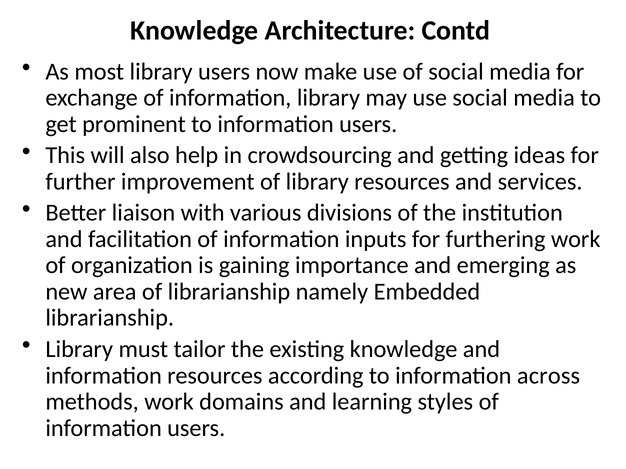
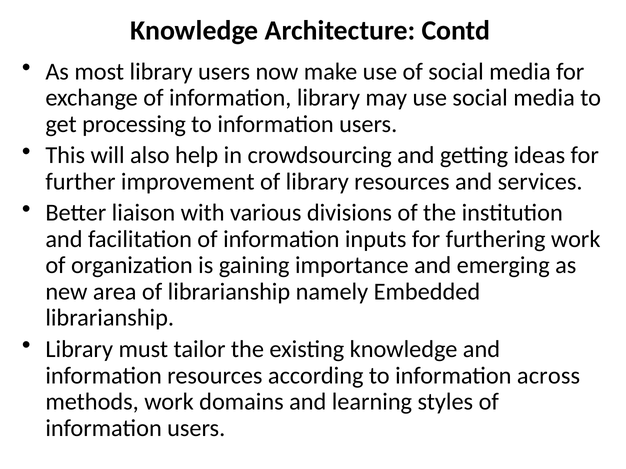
prominent: prominent -> processing (134, 124)
